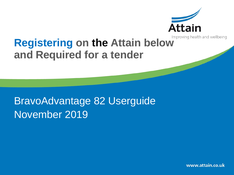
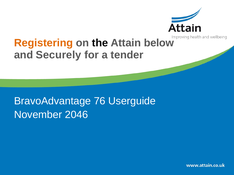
Registering colour: blue -> orange (43, 43)
Required: Required -> Securely (59, 55)
82: 82 -> 76 (100, 101)
2019: 2019 -> 2046 (76, 115)
